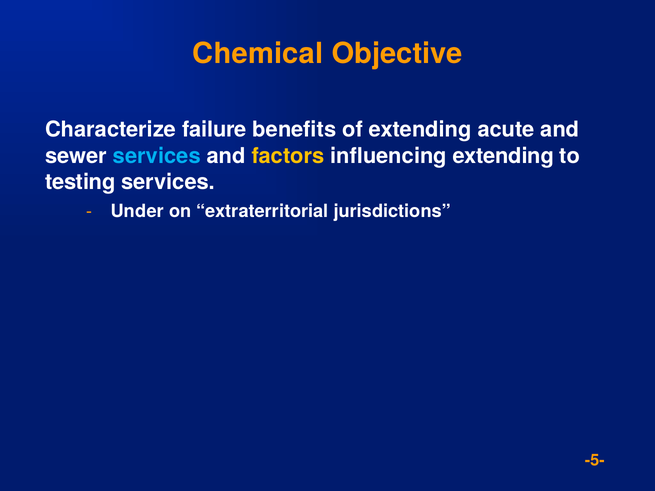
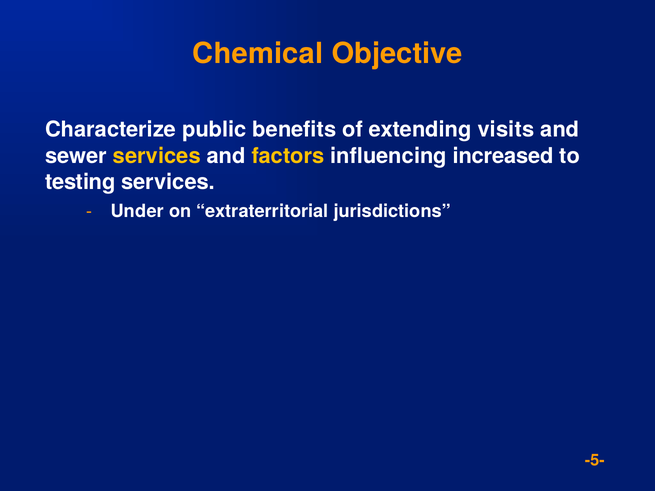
failure: failure -> public (214, 130)
acute: acute -> visits (506, 130)
services colour: light blue -> yellow (157, 156)
influencing extending: extending -> increased (503, 156)
